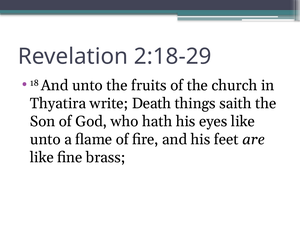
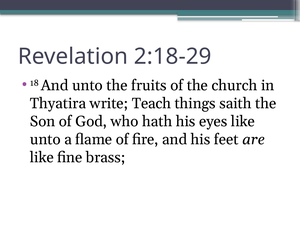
Death: Death -> Teach (151, 103)
